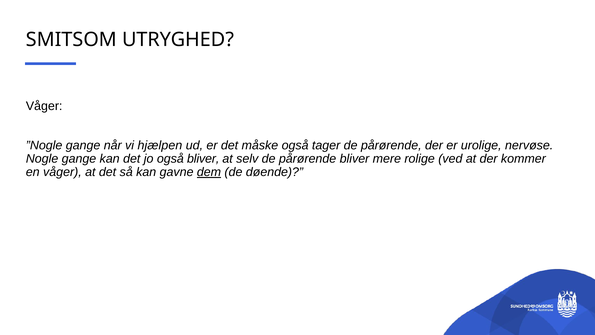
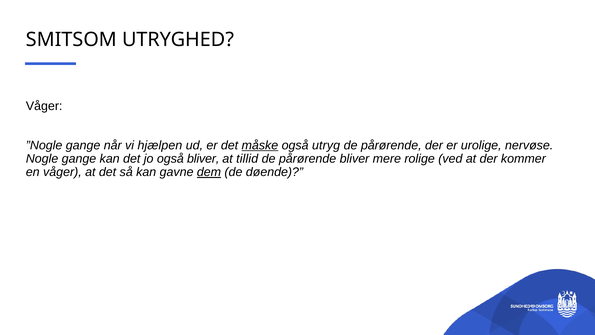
måske underline: none -> present (260, 145)
tager: tager -> utryg (326, 145)
selv: selv -> tillid (247, 159)
